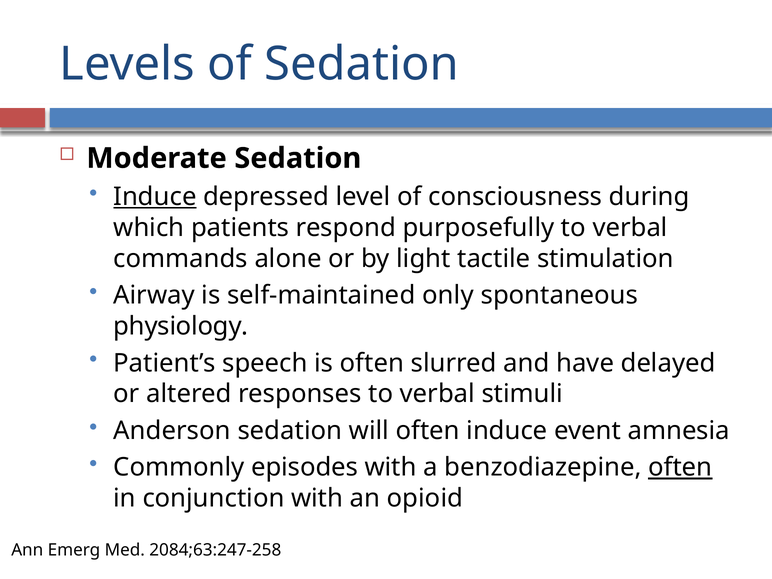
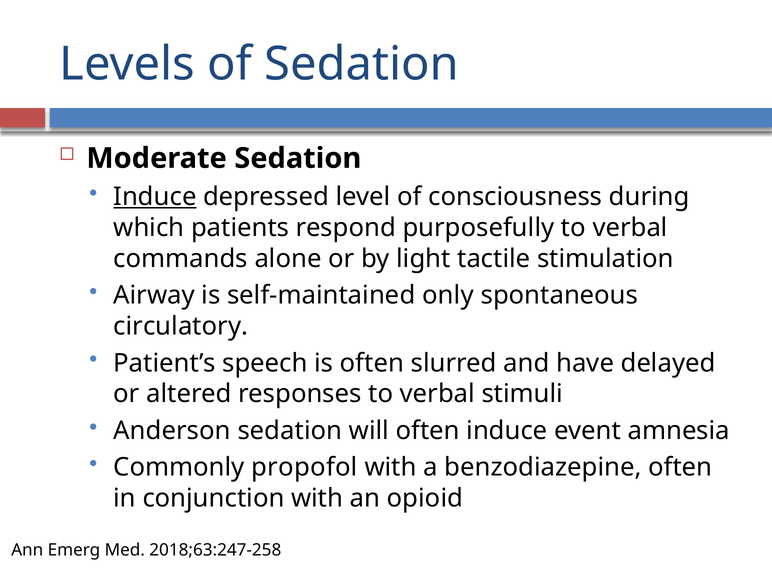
physiology: physiology -> circulatory (181, 326)
episodes: episodes -> propofol (304, 467)
often underline: present -> none (680, 467)
2084;63:247-258: 2084;63:247-258 -> 2018;63:247-258 (215, 550)
